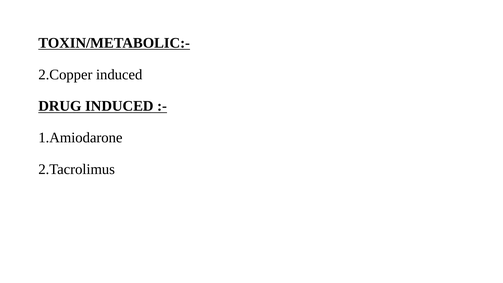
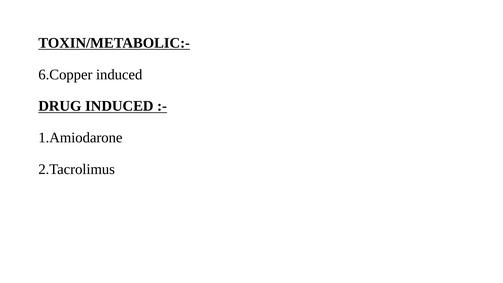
2.Copper: 2.Copper -> 6.Copper (65, 74)
